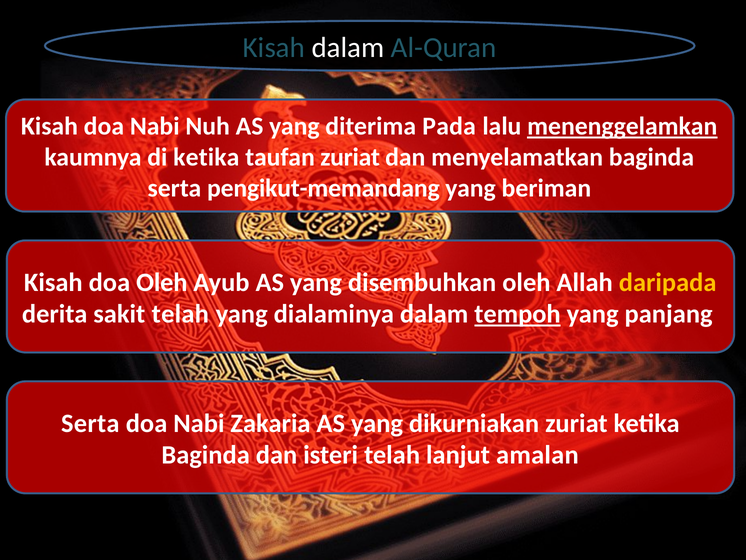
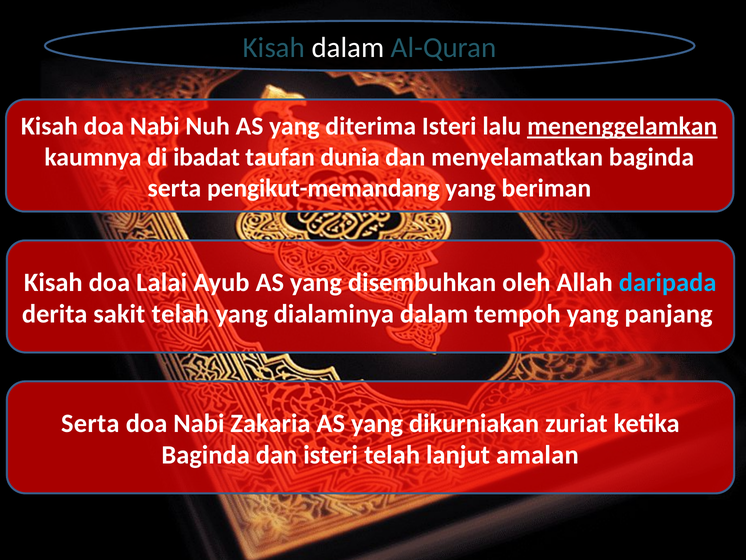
diterima Pada: Pada -> Isteri (449, 126)
di ketika: ketika -> ibadat (207, 157)
taufan zuriat: zuriat -> dunia (350, 157)
doa Oleh: Oleh -> Lalai (162, 282)
daripada colour: yellow -> light blue (668, 282)
tempoh underline: present -> none (517, 314)
